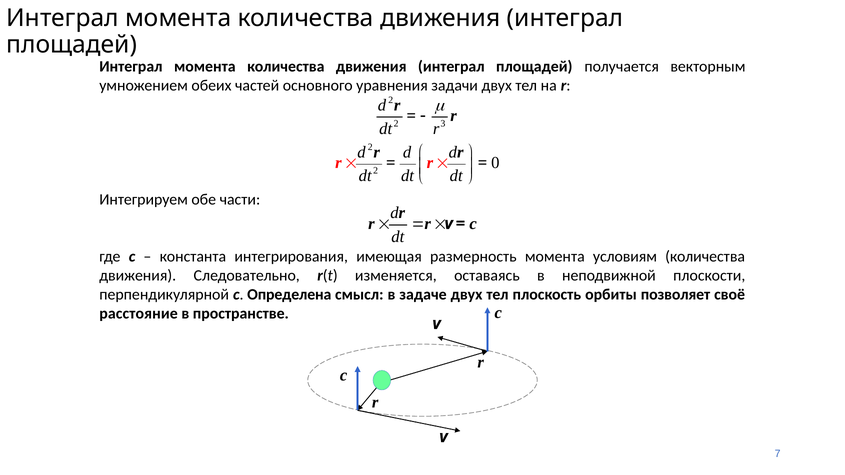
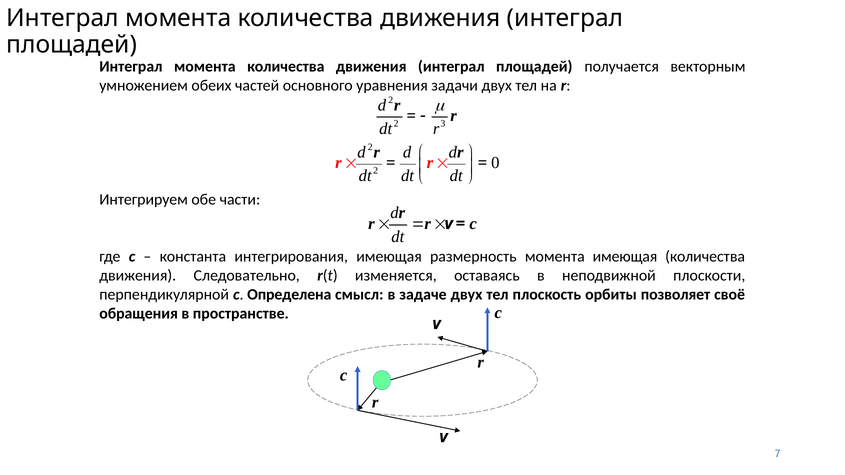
момента условиям: условиям -> имеющая (625, 257)
расстояние: расстояние -> обращения (139, 314)
